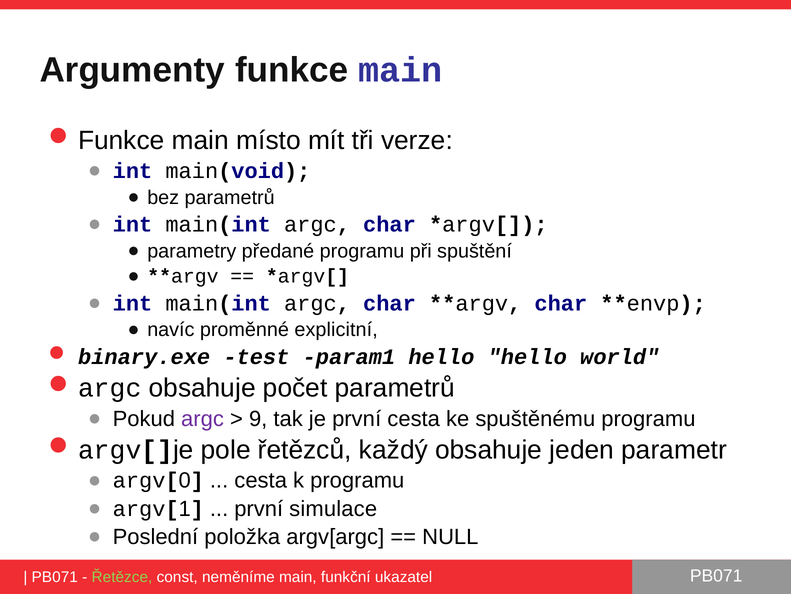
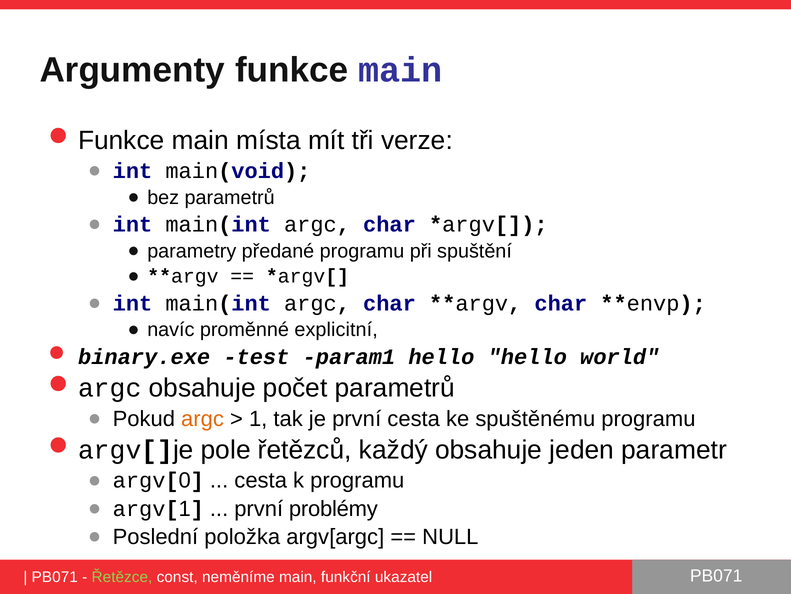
místo: místo -> místa (268, 140)
argc colour: purple -> orange (202, 418)
9: 9 -> 1 (258, 418)
simulace: simulace -> problémy (333, 508)
